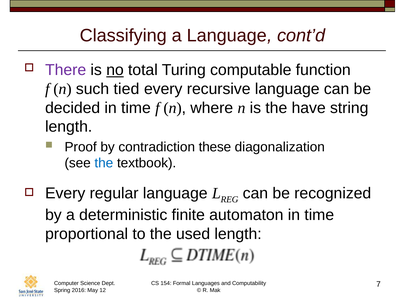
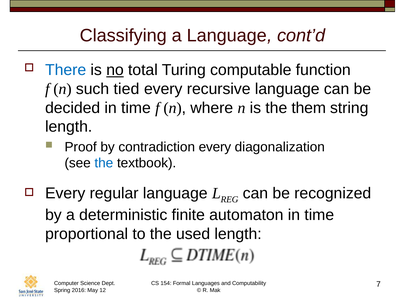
There colour: purple -> blue (66, 70)
have: have -> them (309, 108)
contradiction these: these -> every (215, 147)
